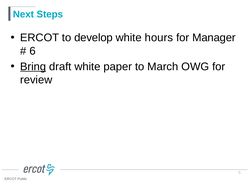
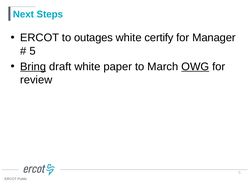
develop: develop -> outages (94, 38)
hours: hours -> certify (159, 38)
6: 6 -> 5 (33, 51)
OWG underline: none -> present (195, 67)
